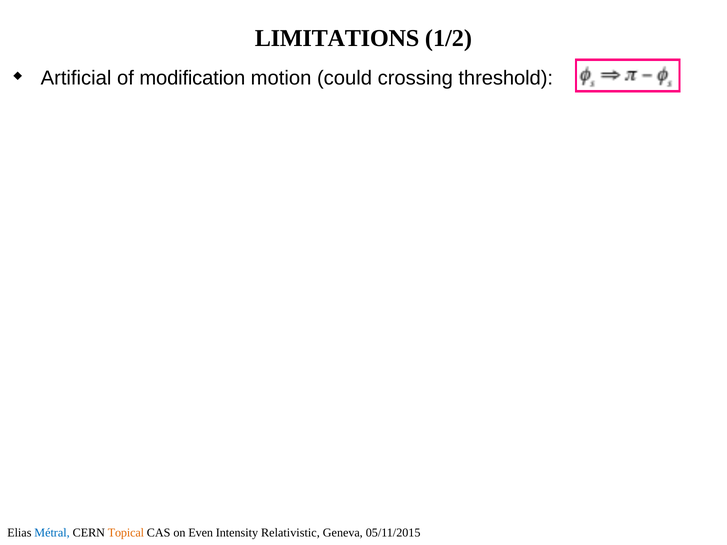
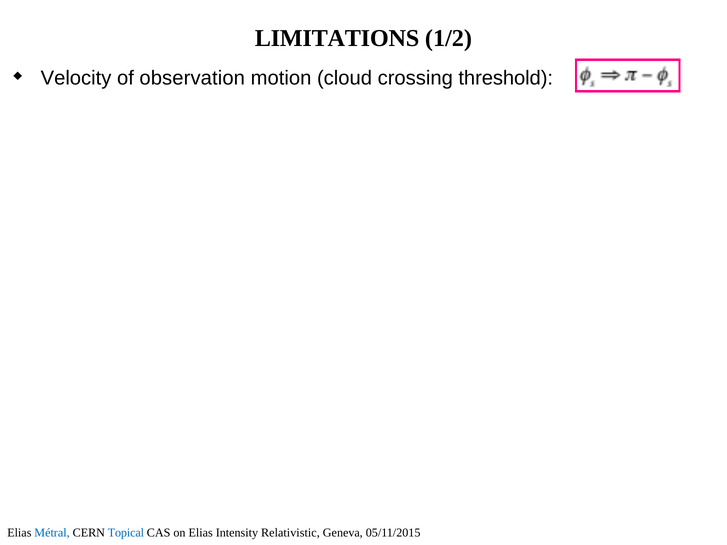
Artificial: Artificial -> Velocity (76, 78)
modification: modification -> observation (192, 78)
could: could -> cloud (345, 78)
Topical colour: orange -> blue (126, 533)
on Even: Even -> Elias (201, 533)
